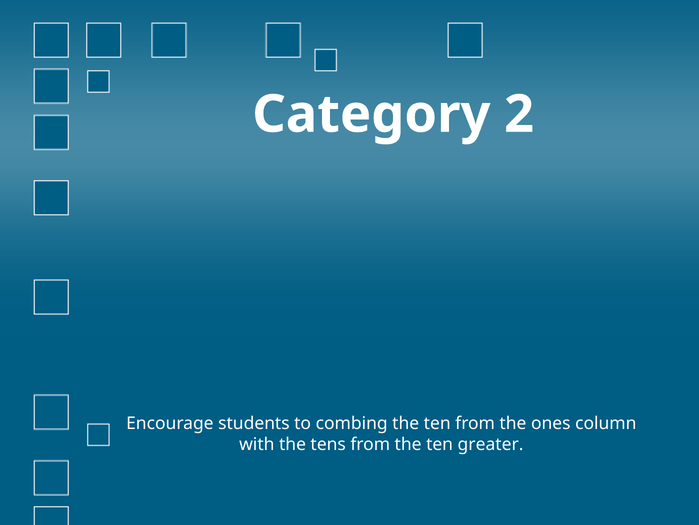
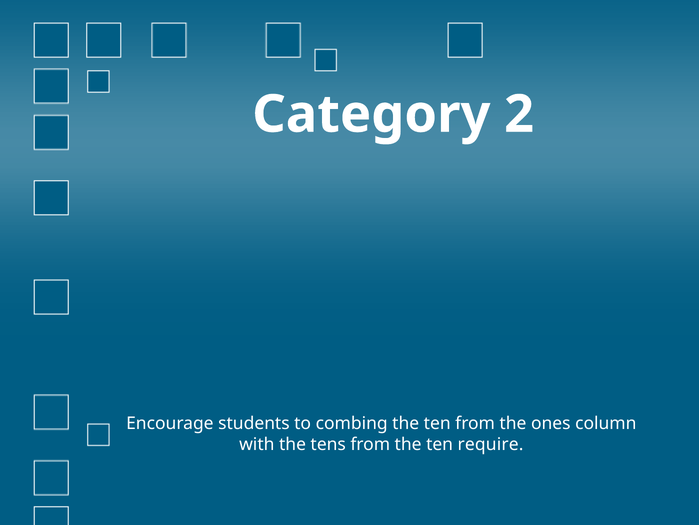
greater: greater -> require (491, 444)
